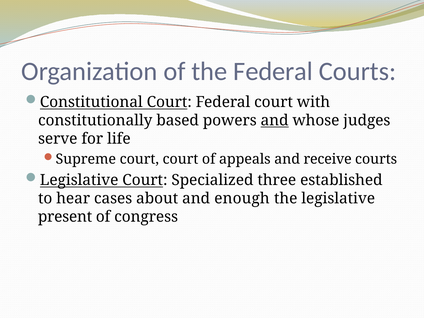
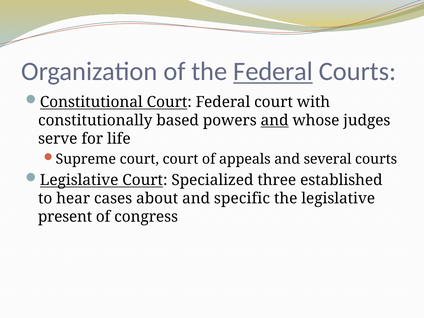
Federal underline: none -> present (273, 72)
receive: receive -> several (328, 159)
enough: enough -> specific (242, 198)
